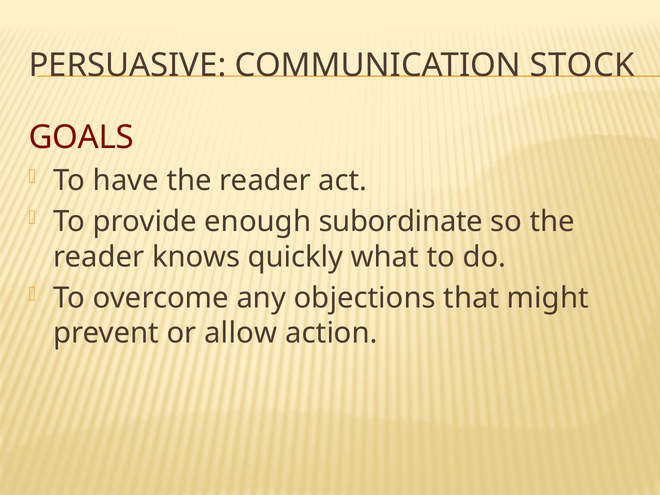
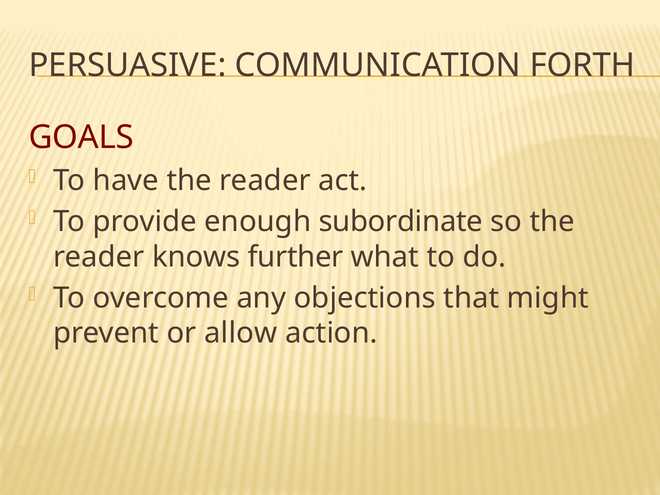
STOCK: STOCK -> FORTH (582, 66)
quickly: quickly -> further (296, 257)
